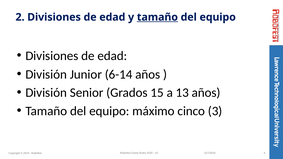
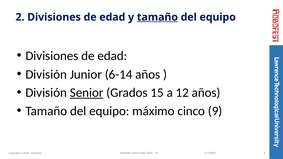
Senior underline: none -> present (87, 93)
13: 13 -> 12 (182, 93)
3: 3 -> 9 (215, 111)
